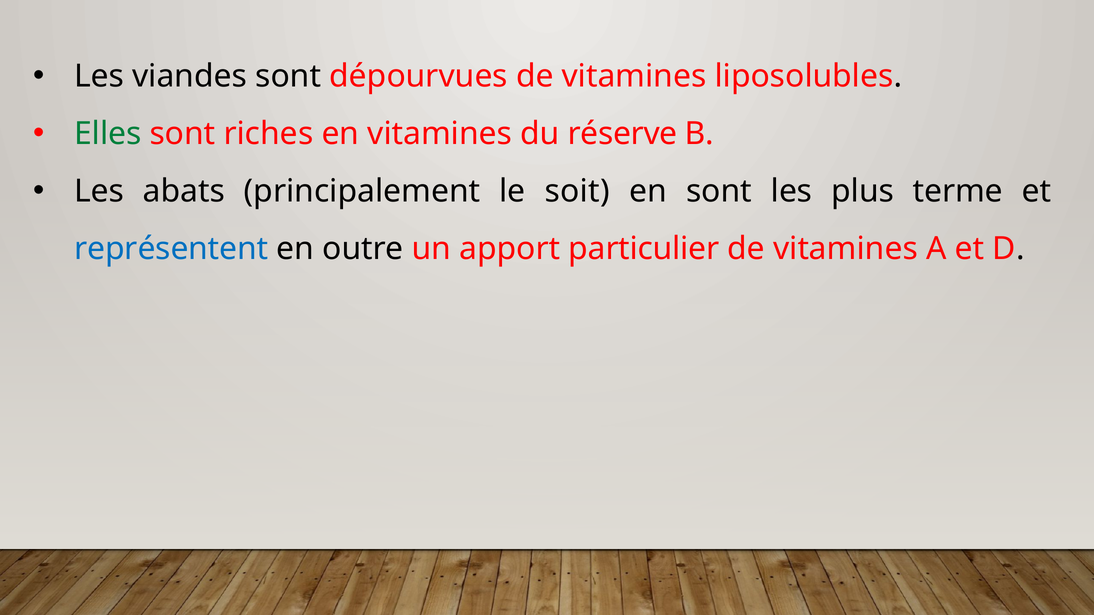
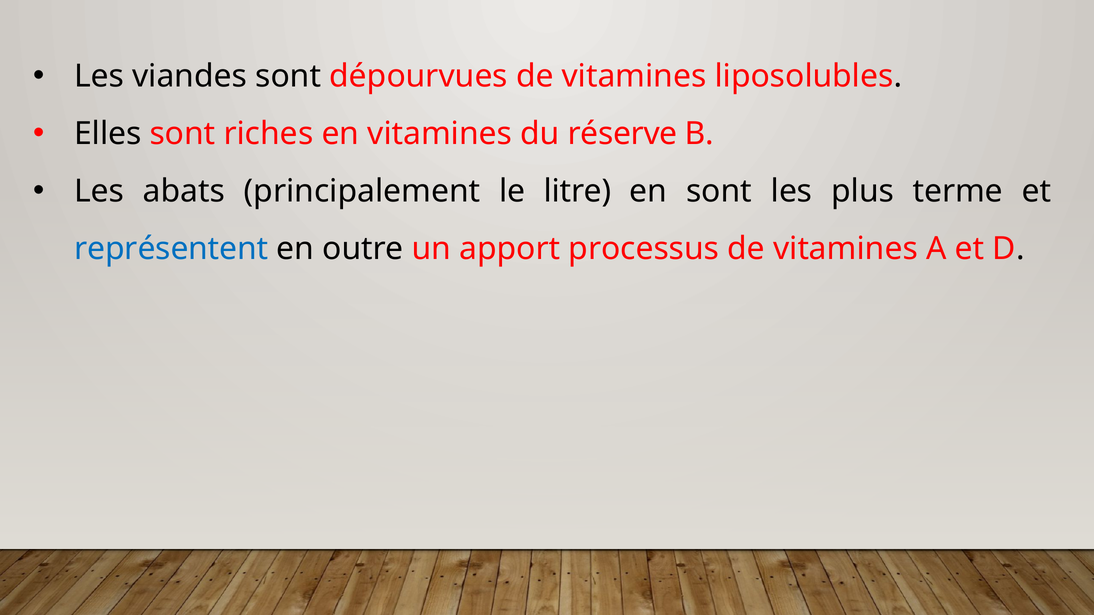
Elles colour: green -> black (108, 134)
soit: soit -> litre (578, 191)
particulier: particulier -> processus (644, 249)
